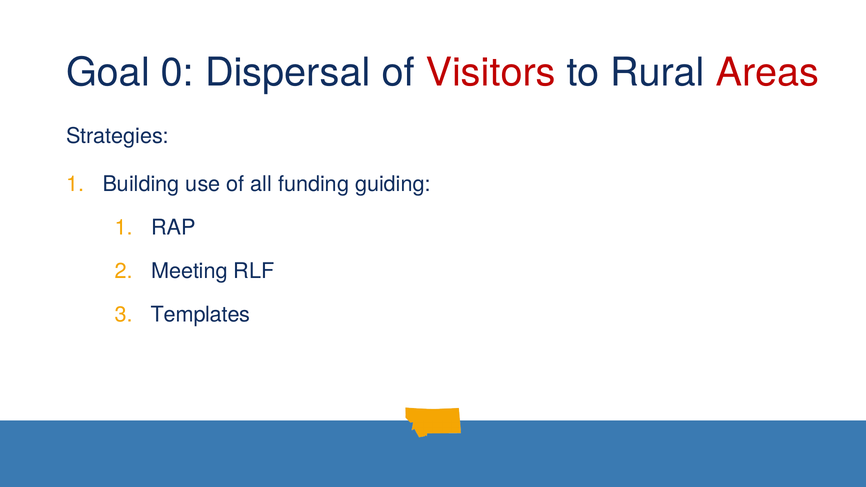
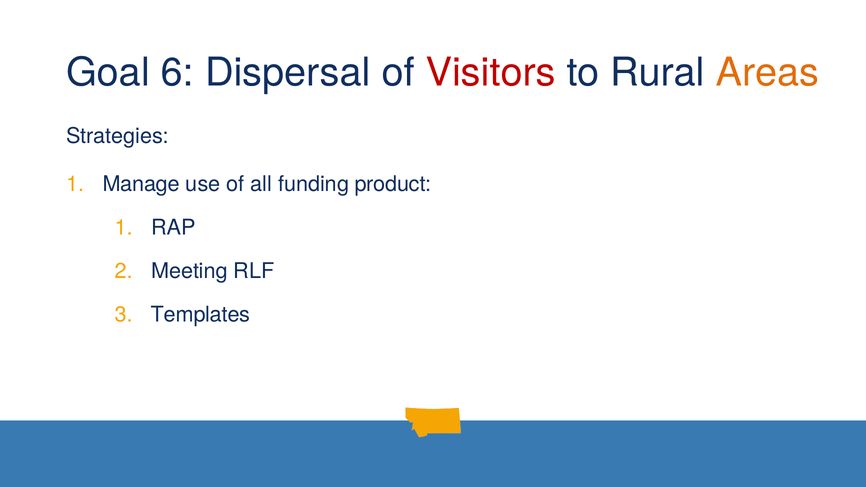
0: 0 -> 6 (177, 73)
Areas colour: red -> orange (767, 73)
Building: Building -> Manage (141, 184)
guiding: guiding -> product (393, 184)
